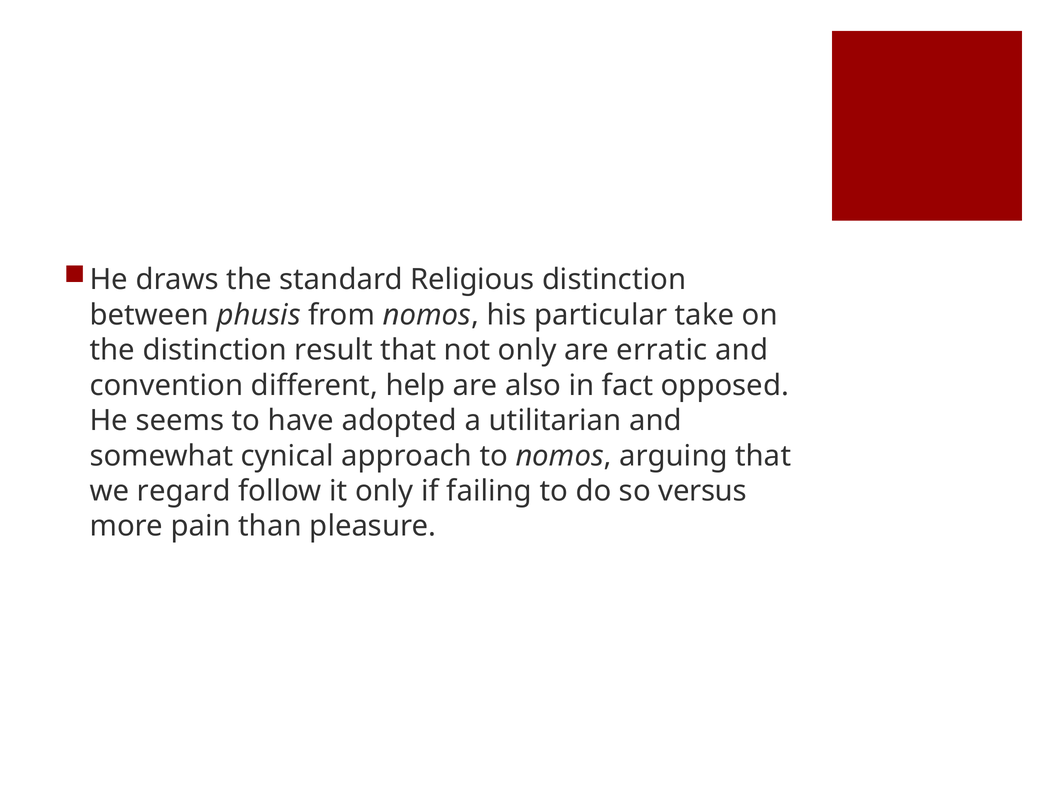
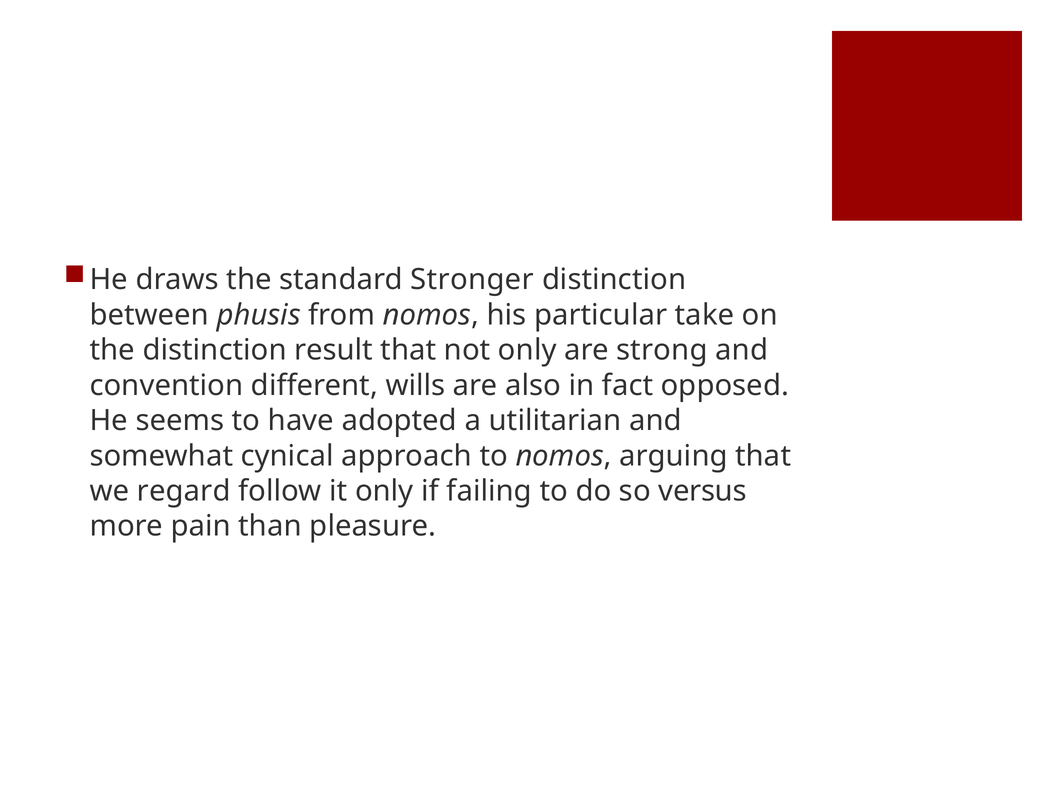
Religious: Religious -> Stronger (472, 280)
erratic: erratic -> strong (662, 350)
help: help -> wills (415, 386)
